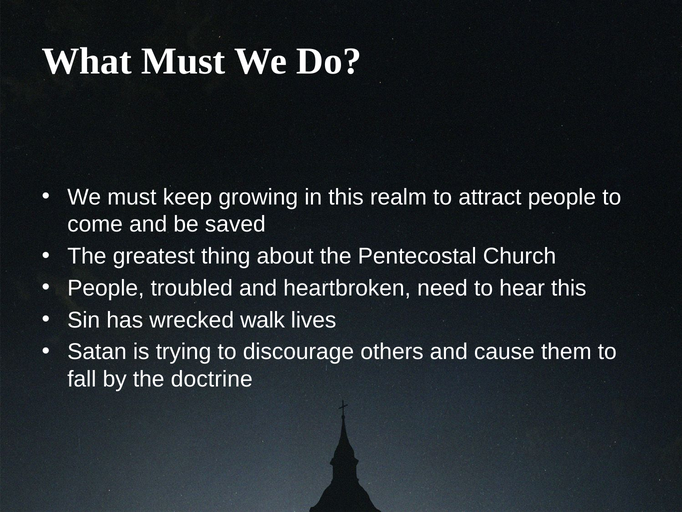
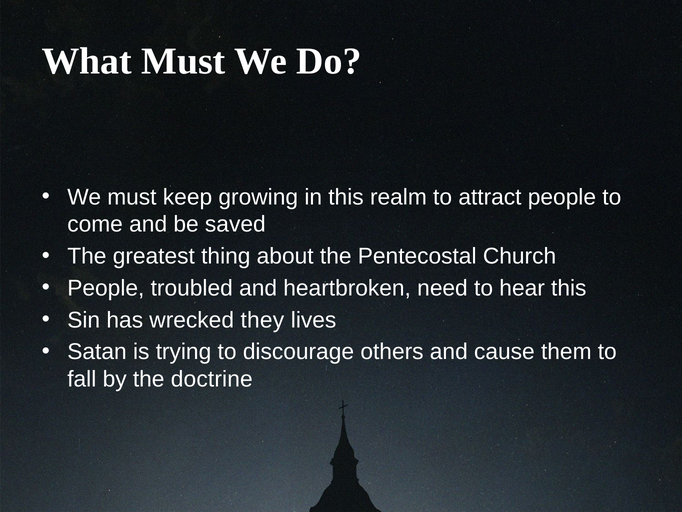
walk: walk -> they (262, 320)
